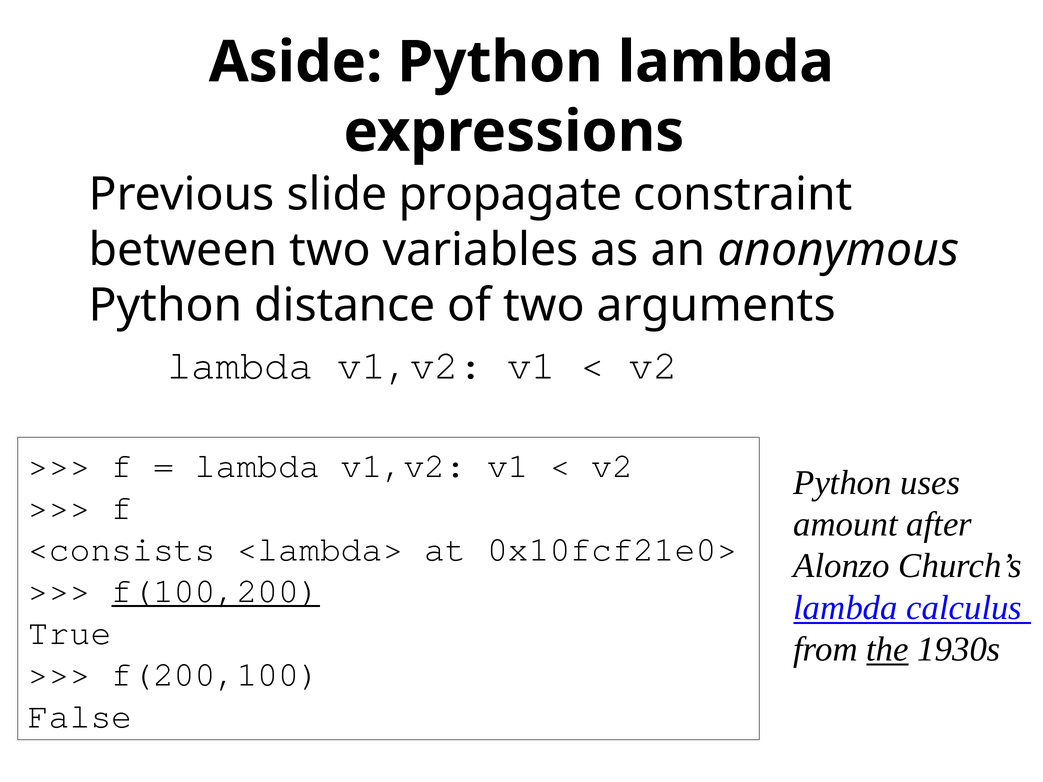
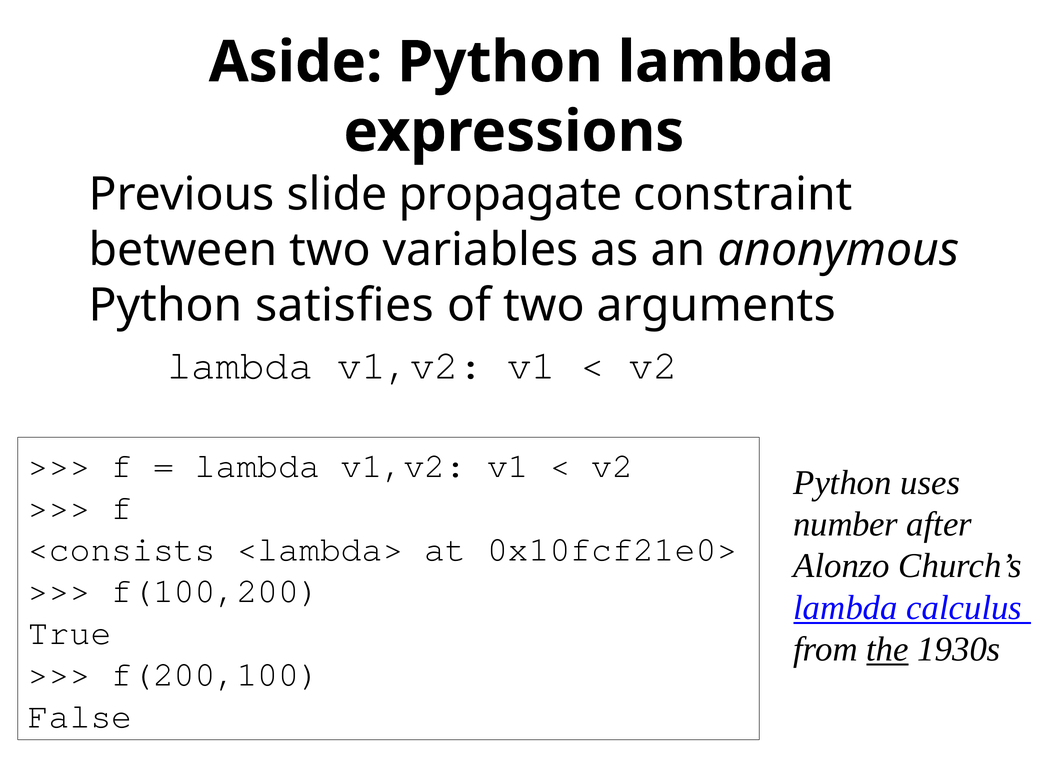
distance: distance -> satisfies (345, 306)
amount: amount -> number (846, 524)
f(100,200 underline: present -> none (216, 591)
